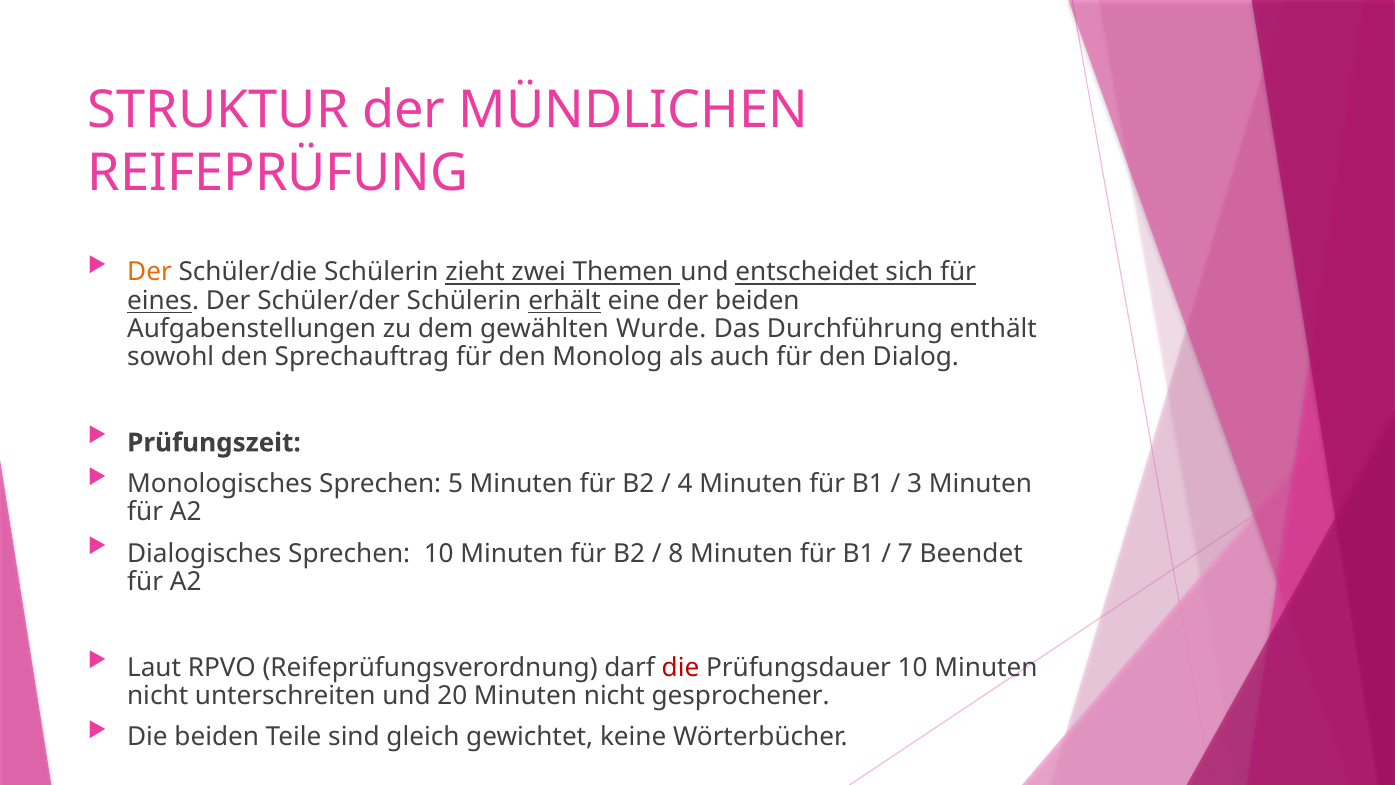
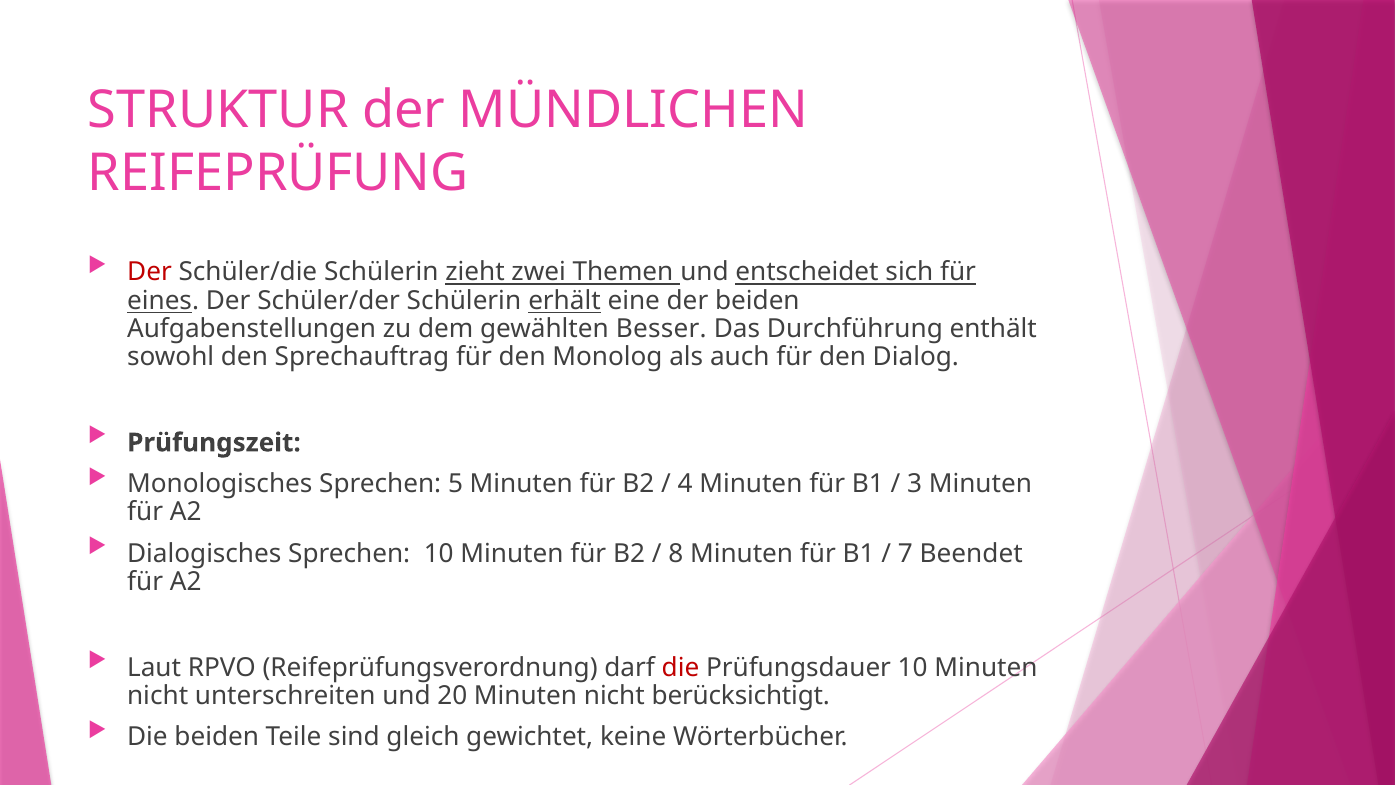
Der colour: orange -> red (150, 272)
Wurde: Wurde -> Besser (661, 329)
gesprochener: gesprochener -> berücksichtigt (741, 696)
